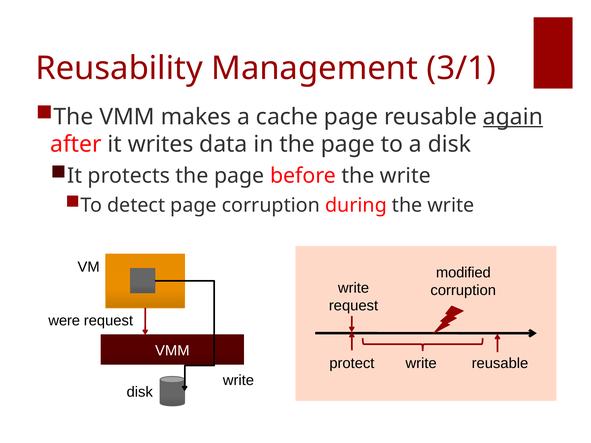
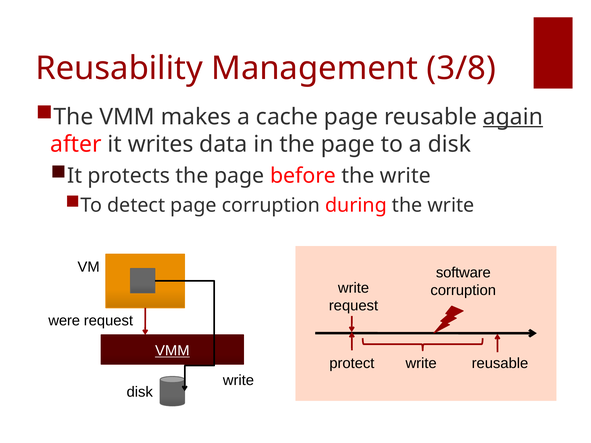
3/1: 3/1 -> 3/8 (461, 68)
modified: modified -> software (463, 273)
VMM underline: none -> present (172, 351)
